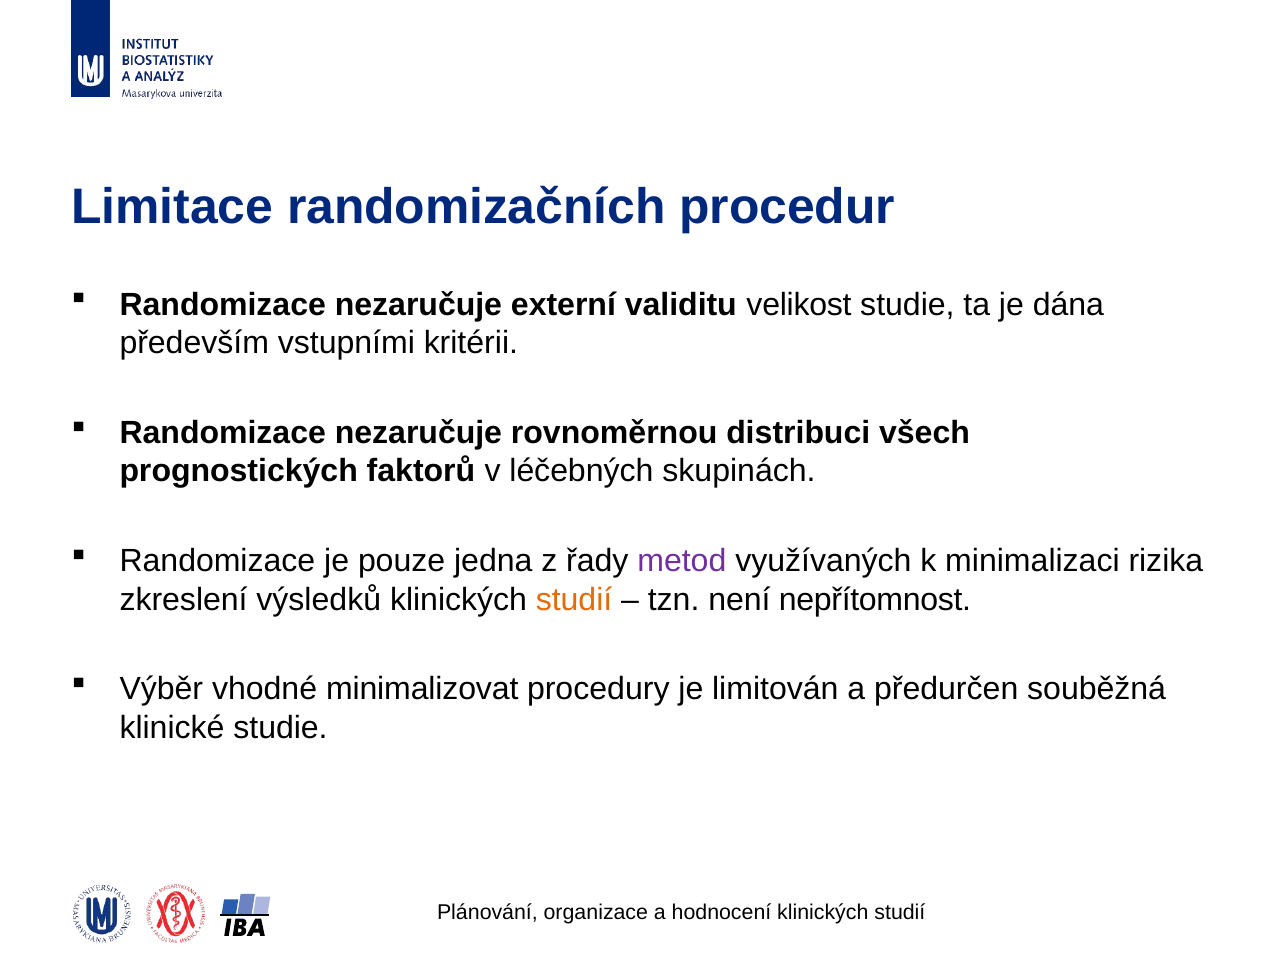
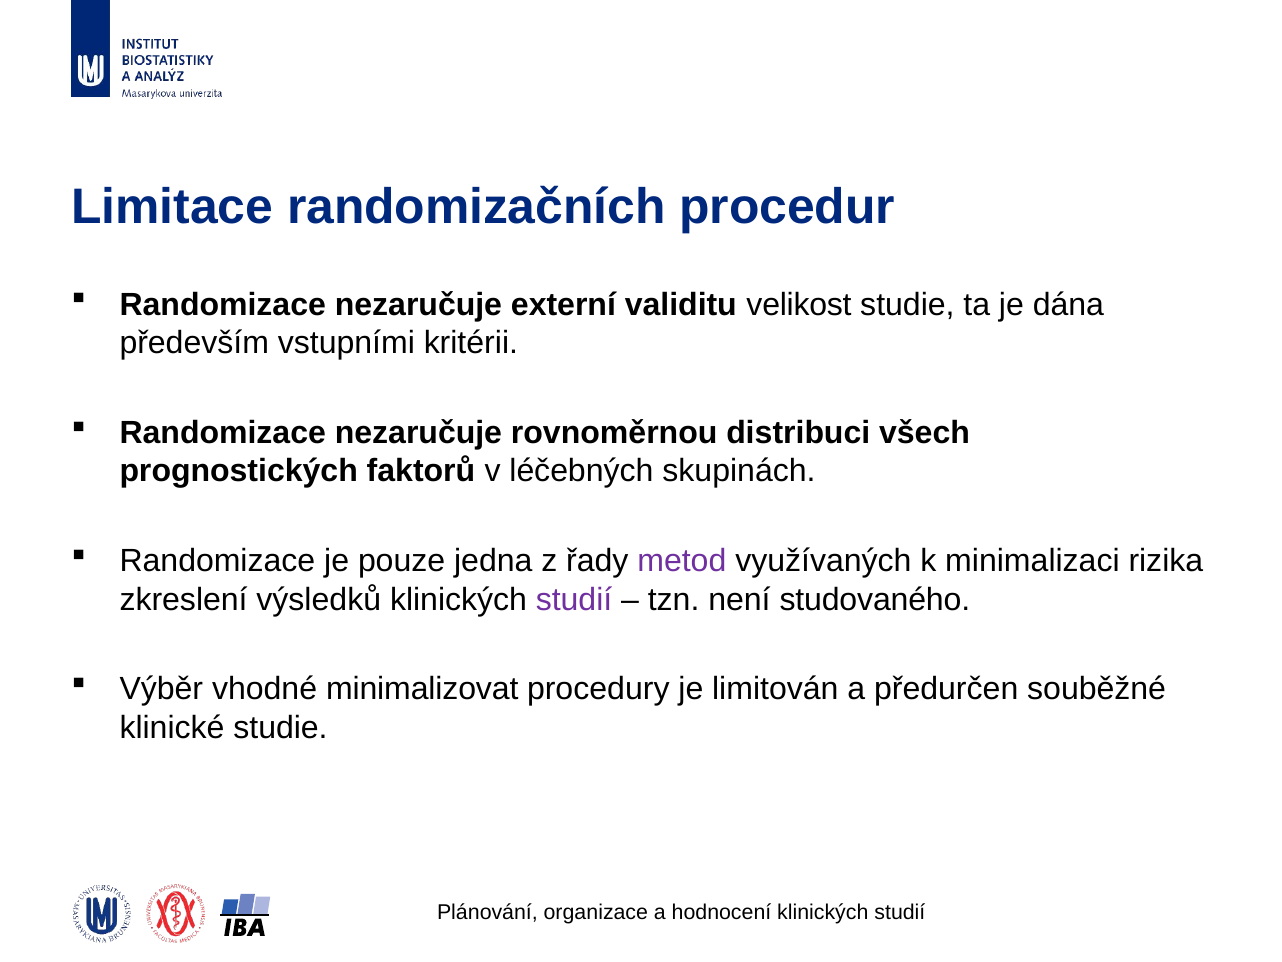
studií colour: orange -> purple (574, 599)
nepřítomnost: nepřítomnost -> studovaného (875, 599)
souběžná: souběžná -> souběžné (1097, 689)
